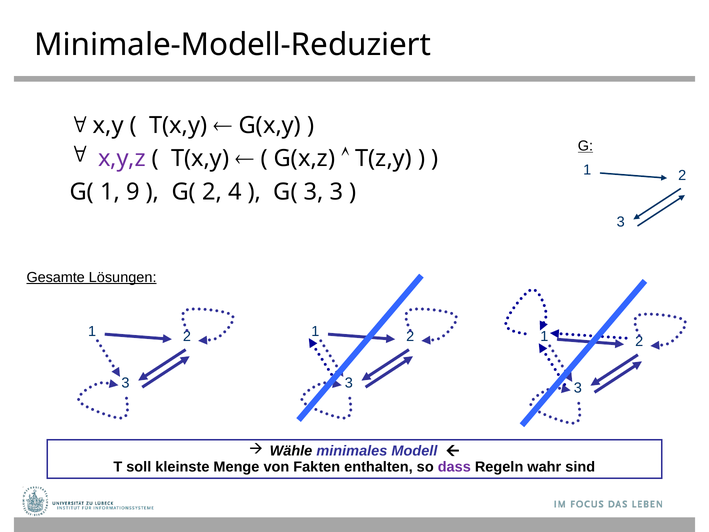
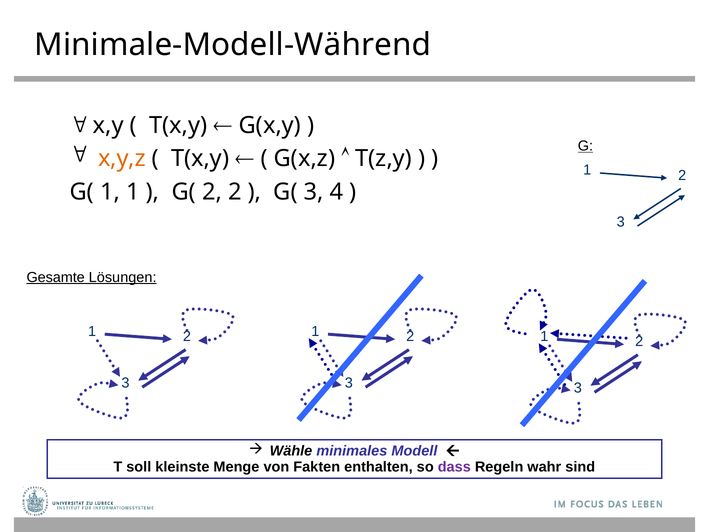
Minimale-Modell-Reduziert: Minimale-Modell-Reduziert -> Minimale-Modell-Während (233, 45)
x,y,z colour: purple -> orange (122, 159)
1 9: 9 -> 1 (133, 192)
2 4: 4 -> 2 (235, 192)
3 3: 3 -> 4 (336, 192)
